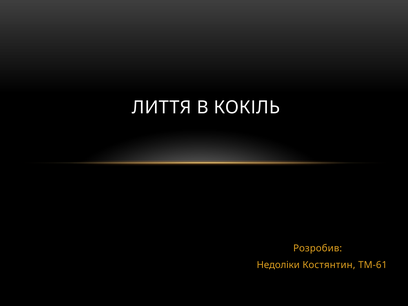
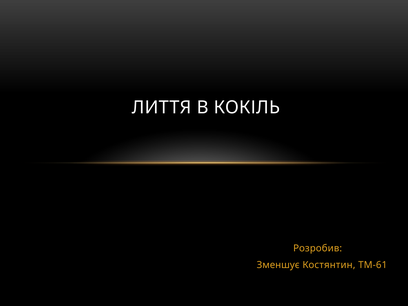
Недоліки: Недоліки -> Зменшує (278, 265)
